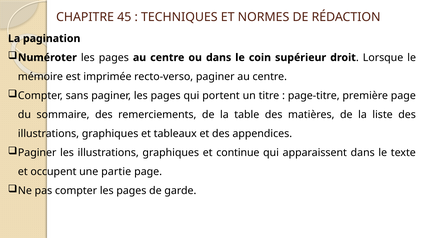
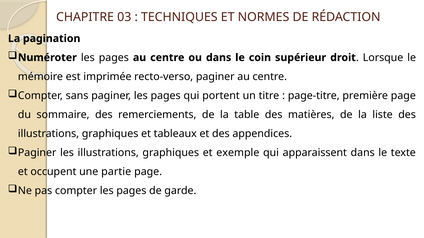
45: 45 -> 03 (124, 17)
continue: continue -> exemple (238, 153)
